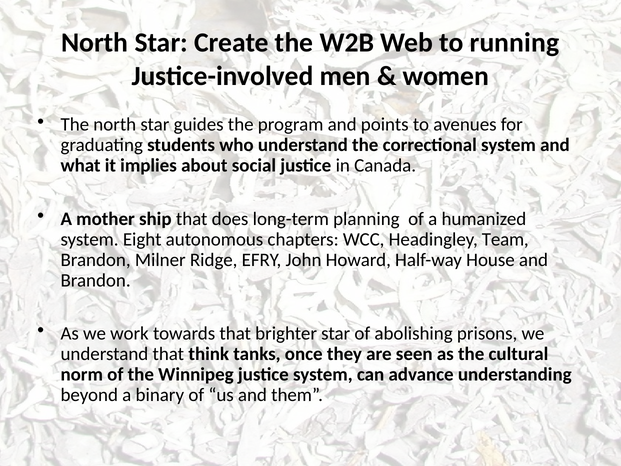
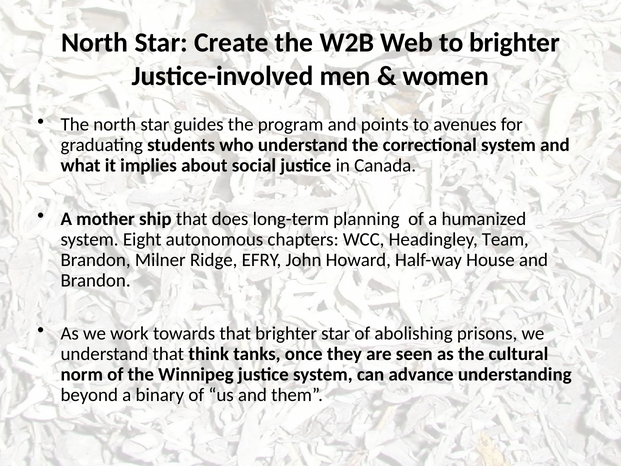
to running: running -> brighter (515, 43)
